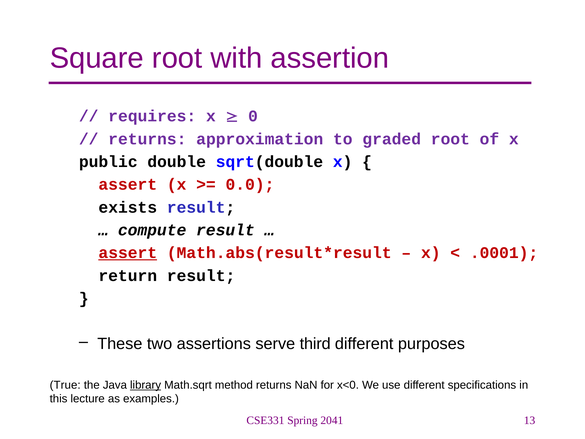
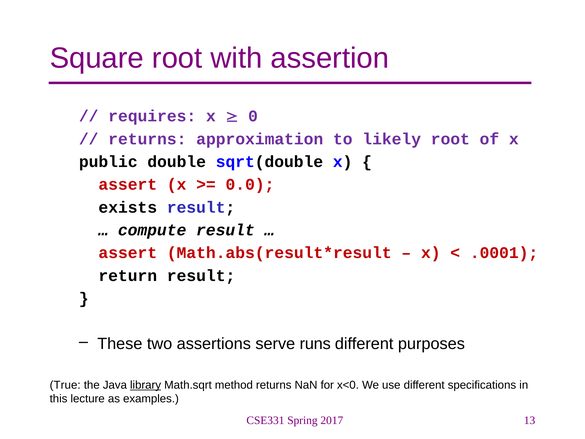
graded: graded -> likely (392, 139)
assert underline: present -> none (128, 253)
third: third -> runs (315, 344)
2041: 2041 -> 2017 (332, 420)
